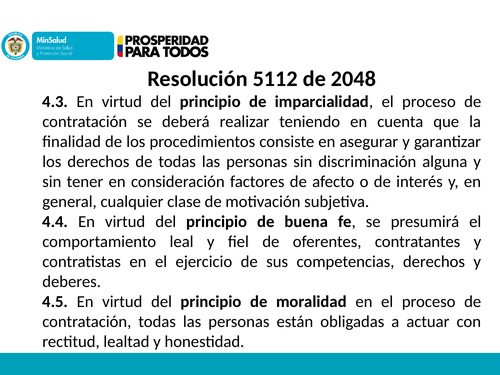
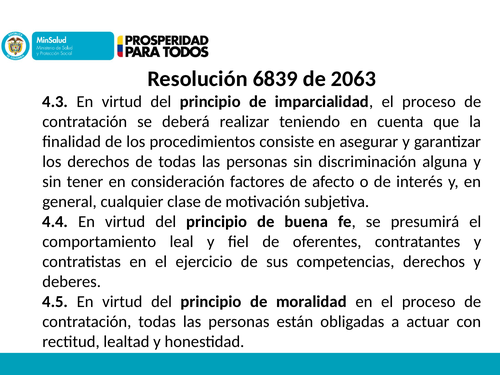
5112: 5112 -> 6839 (275, 79)
2048: 2048 -> 2063 (353, 79)
